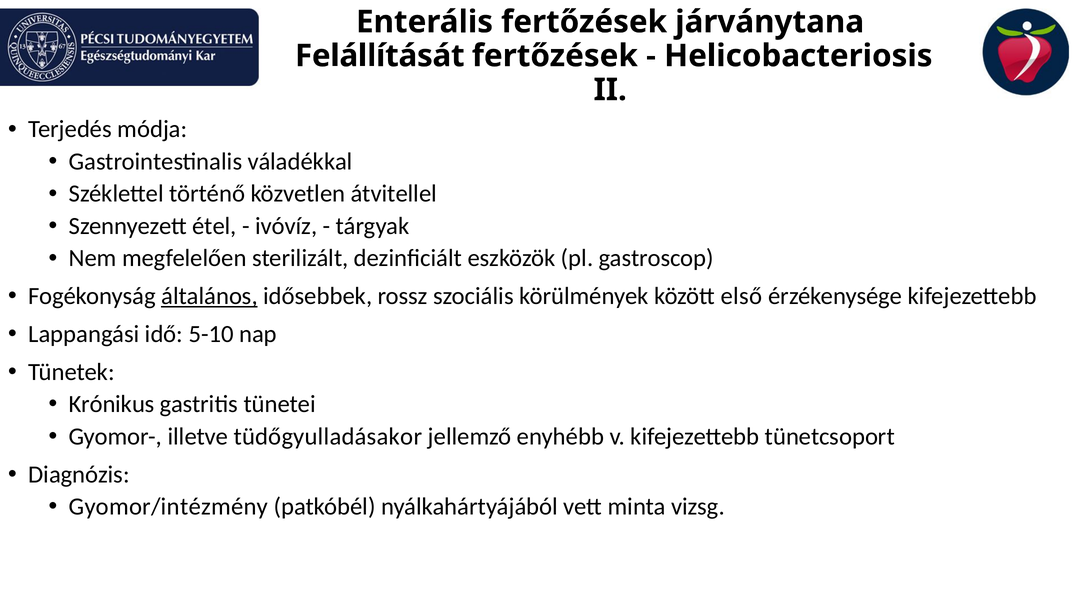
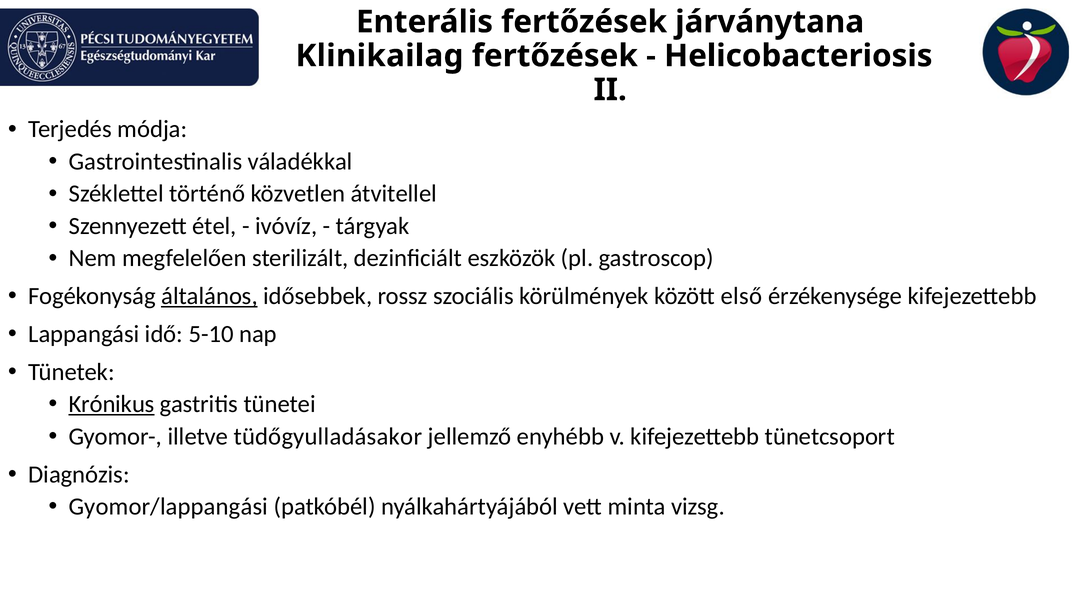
Felállítását: Felállítását -> Klinikailag (379, 56)
Krónikus underline: none -> present (112, 404)
Gyomor/intézmény: Gyomor/intézmény -> Gyomor/lappangási (168, 507)
